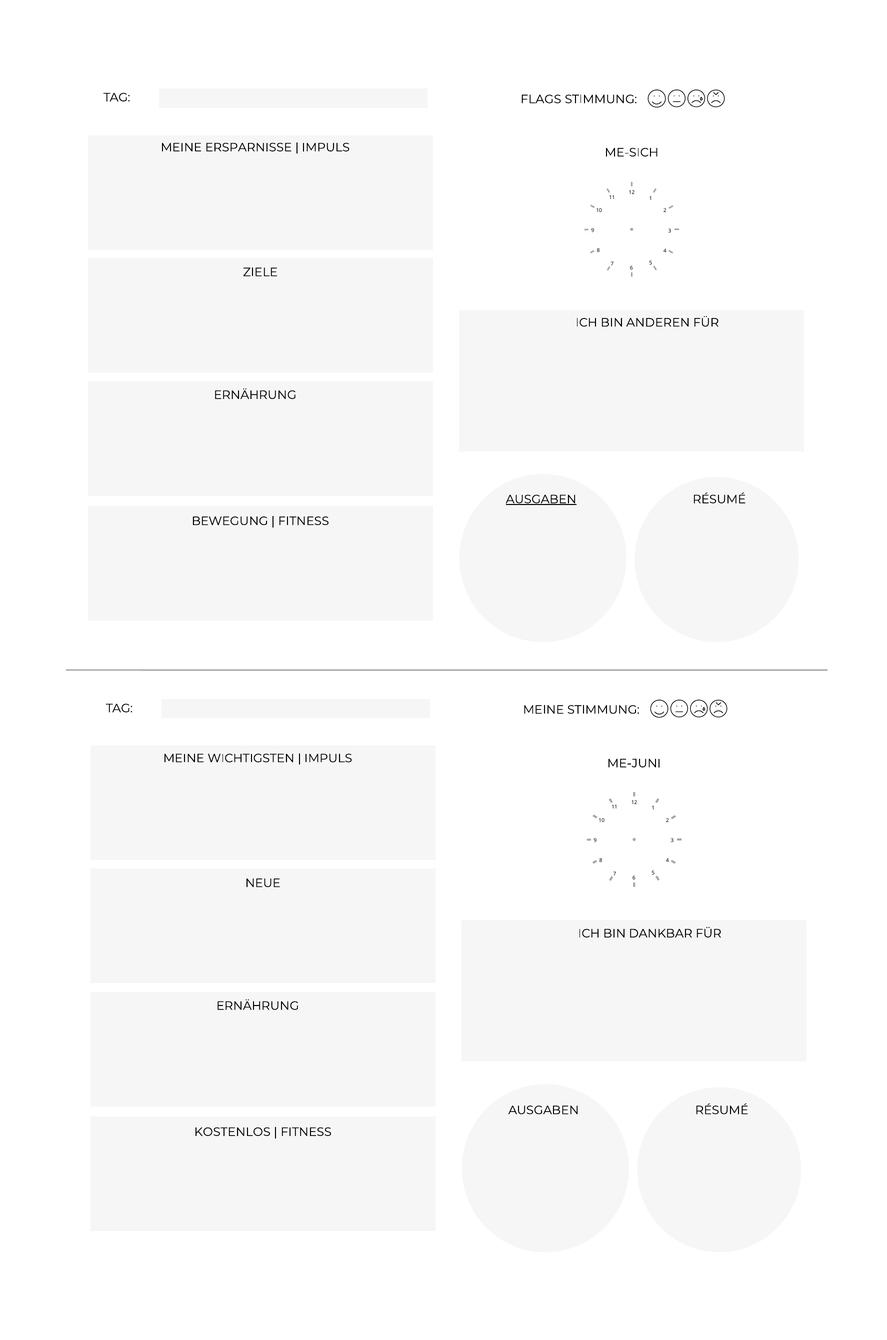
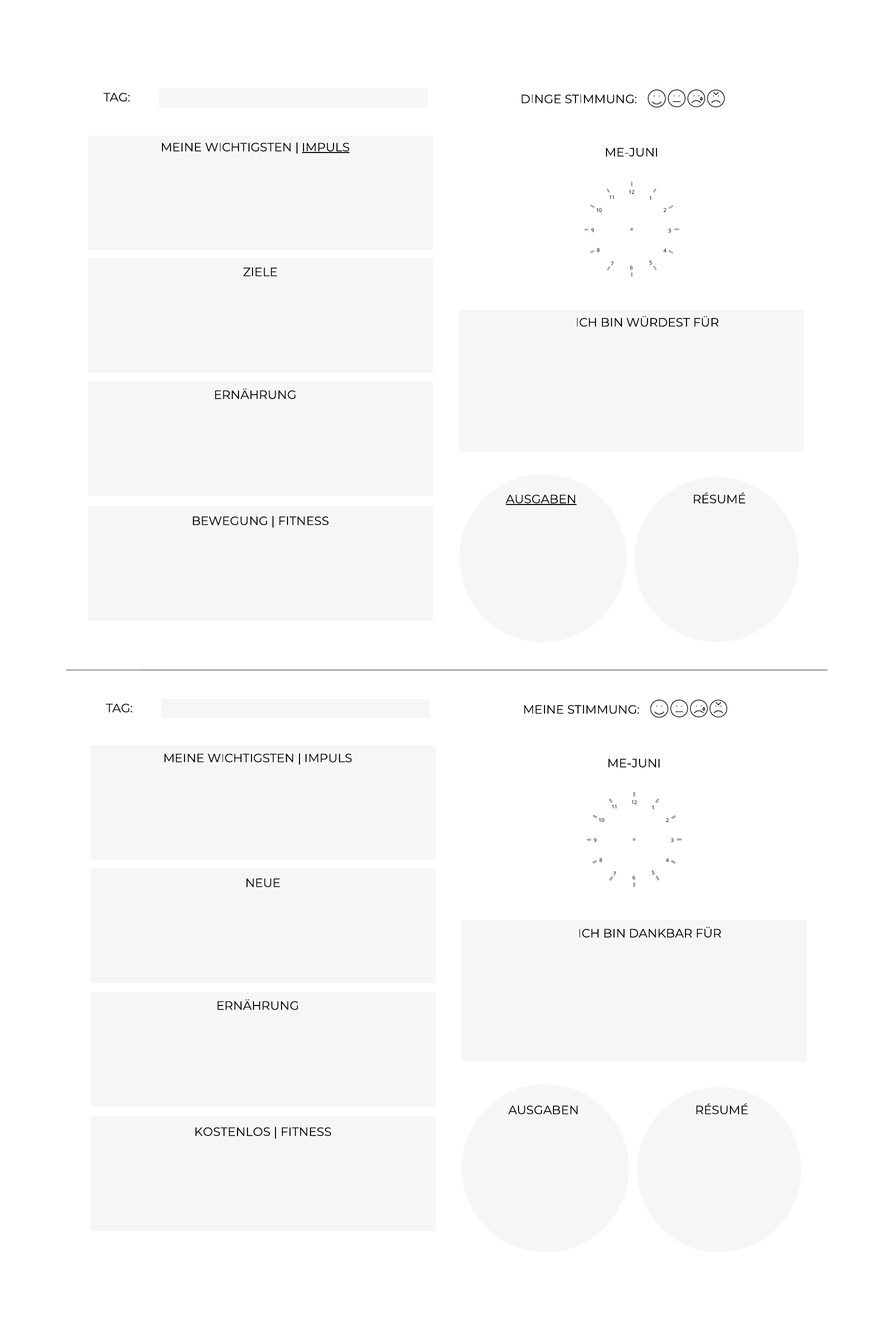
FLAGS: FLAGS -> DINGE (541, 99)
ERSPARNISSE: ERSPARNISSE -> WICHTIGSTEN (248, 147)
IMPULS underline: none -> present (326, 147)
ME-SICH: ME-SICH -> ME-JUNI (632, 153)
ANDEREN: ANDEREN -> WÜRDEST (658, 323)
